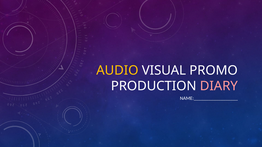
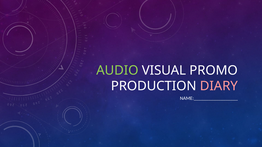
AUDIO colour: yellow -> light green (117, 71)
